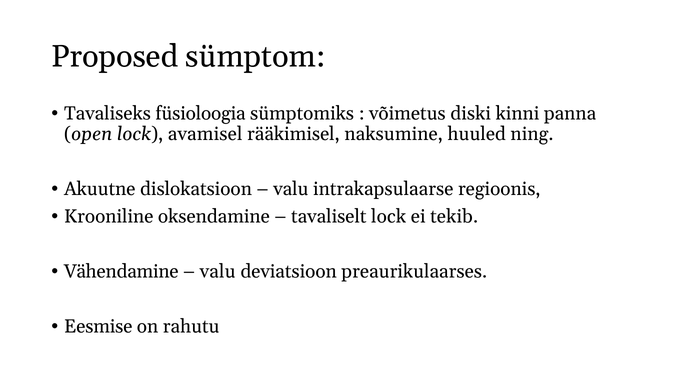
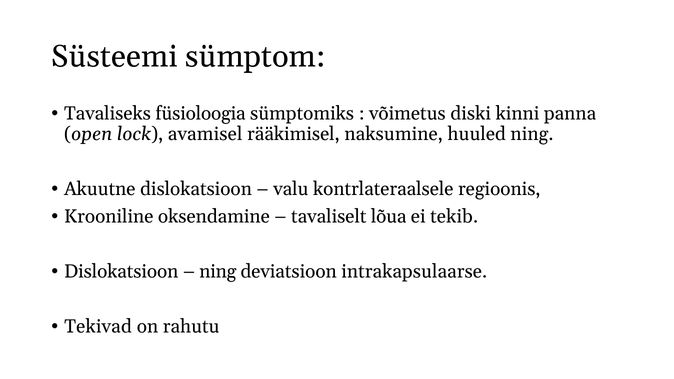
Proposed: Proposed -> Süsteemi (115, 57)
intrakapsulaarse: intrakapsulaarse -> kontrlateraalsele (383, 189)
tavaliselt lock: lock -> lõua (389, 217)
Vähendamine: Vähendamine -> Dislokatsioon (121, 272)
valu: valu -> ning (218, 272)
preaurikulaarses: preaurikulaarses -> intrakapsulaarse (414, 272)
Eesmise: Eesmise -> Tekivad (98, 327)
